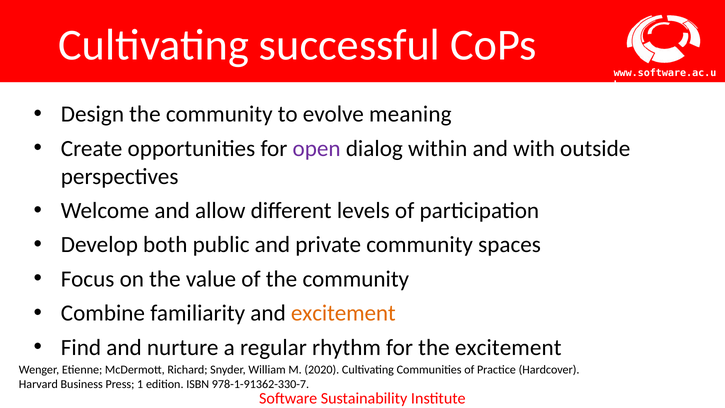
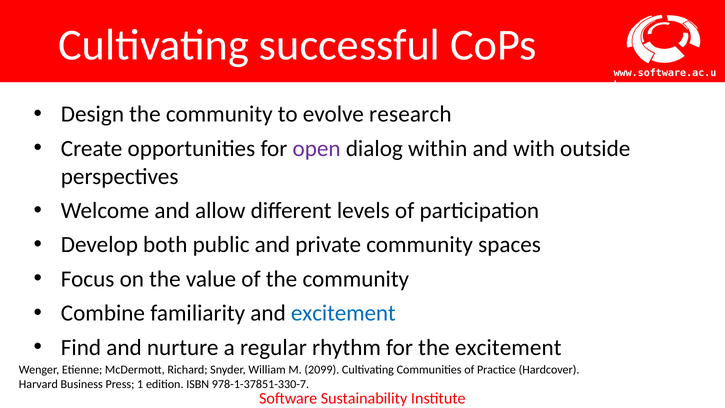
meaning: meaning -> research (410, 114)
excitement colour: orange -> blue (343, 313)
2020: 2020 -> 2099 (322, 370)
978-1-91362-330-7: 978-1-91362-330-7 -> 978-1-37851-330-7 (260, 384)
